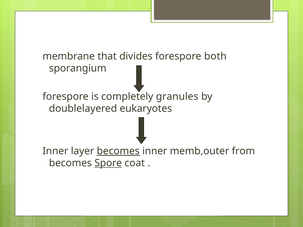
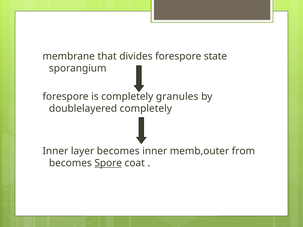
both: both -> state (215, 56)
doublelayered eukaryotes: eukaryotes -> completely (146, 109)
becomes underline: present -> none (118, 151)
